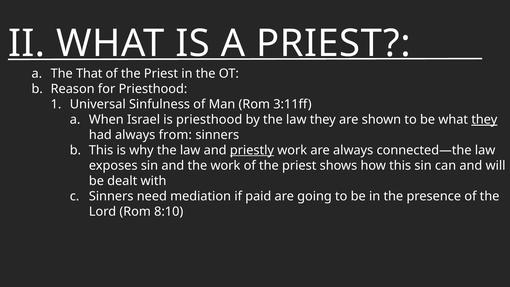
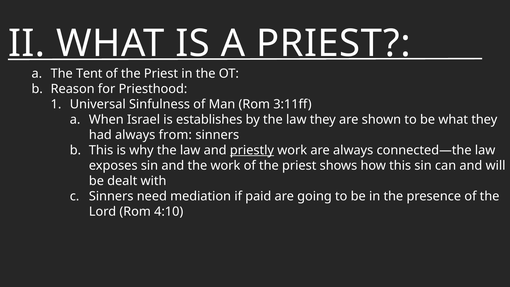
That: That -> Tent (89, 74)
is priesthood: priesthood -> establishes (209, 120)
they underline: present -> none (484, 120)
8:10: 8:10 -> 4:10 (169, 211)
